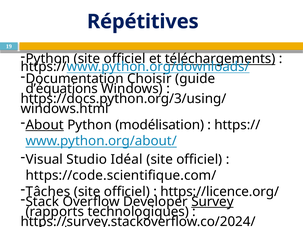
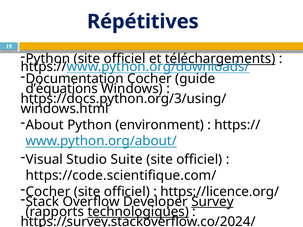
Documentation Choisir: Choisir -> Cocher (149, 79)
About underline: present -> none (45, 125)
modélisation: modélisation -> environment (160, 125)
Idéal: Idéal -> Suite (127, 160)
Tâches: Tâches -> Cocher (48, 192)
technologiques underline: none -> present (138, 212)
